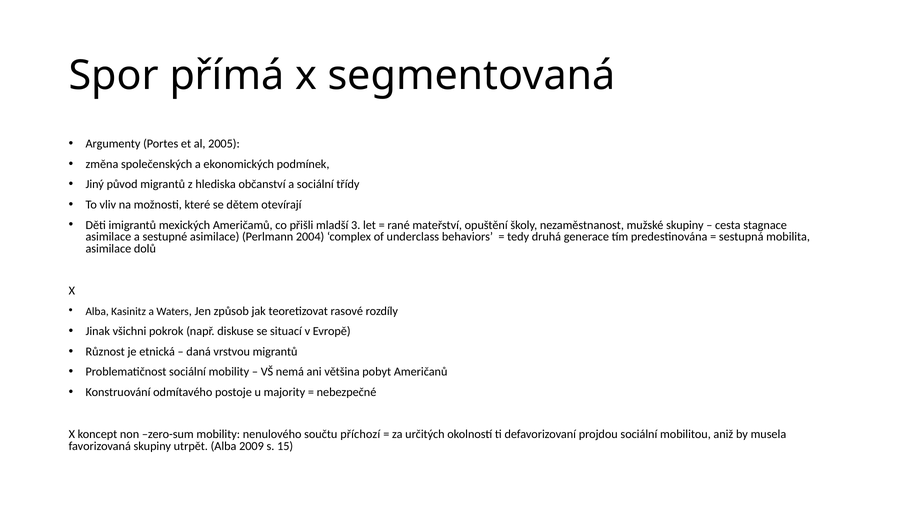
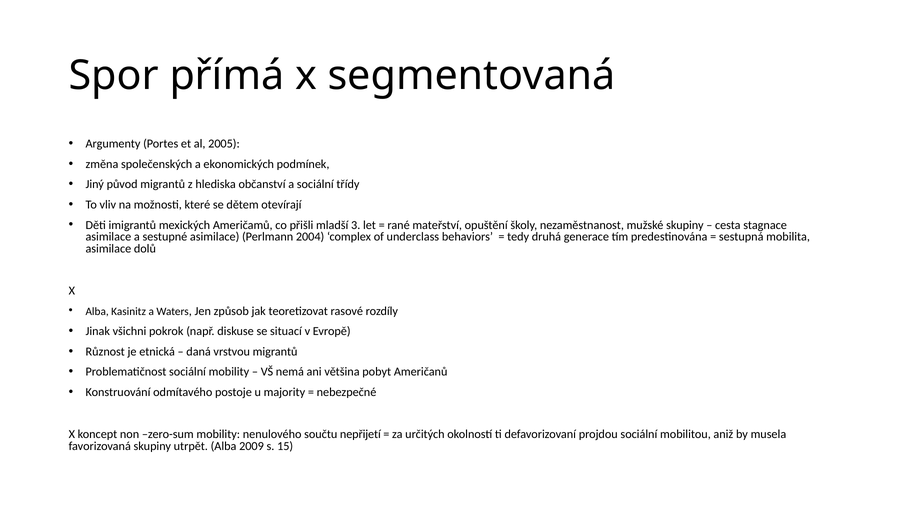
příchozí: příchozí -> nepřijetí (360, 434)
